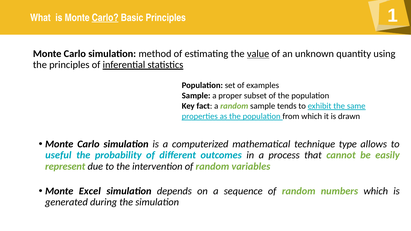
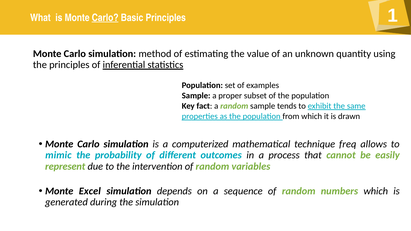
value underline: present -> none (258, 54)
type: type -> freq (348, 144)
useful: useful -> mimic (58, 155)
